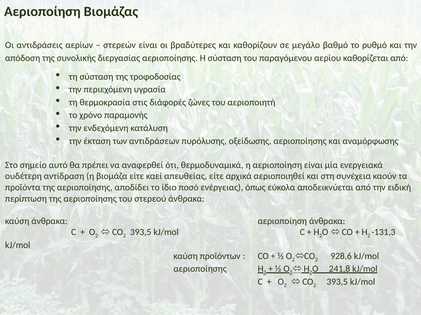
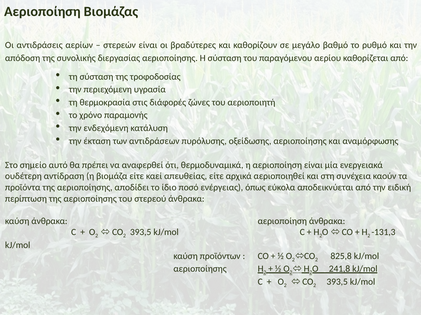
928,6: 928,6 -> 825,8 (341, 257)
